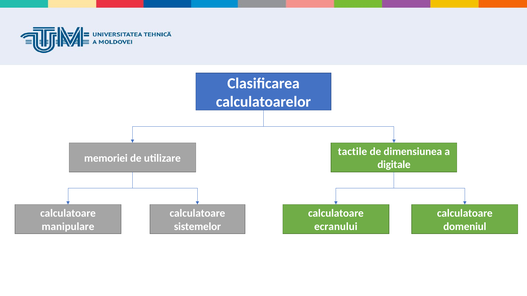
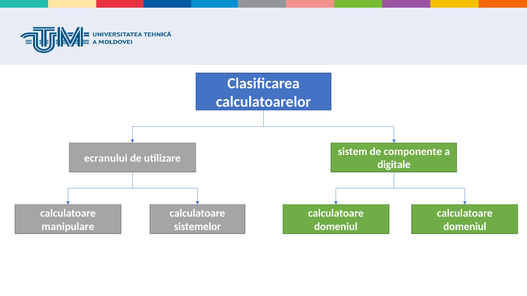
tactile: tactile -> sistem (353, 152)
dimensiunea: dimensiunea -> componente (413, 152)
memoriei: memoriei -> ecranului (106, 158)
ecranului: ecranului -> domeniul (336, 227)
